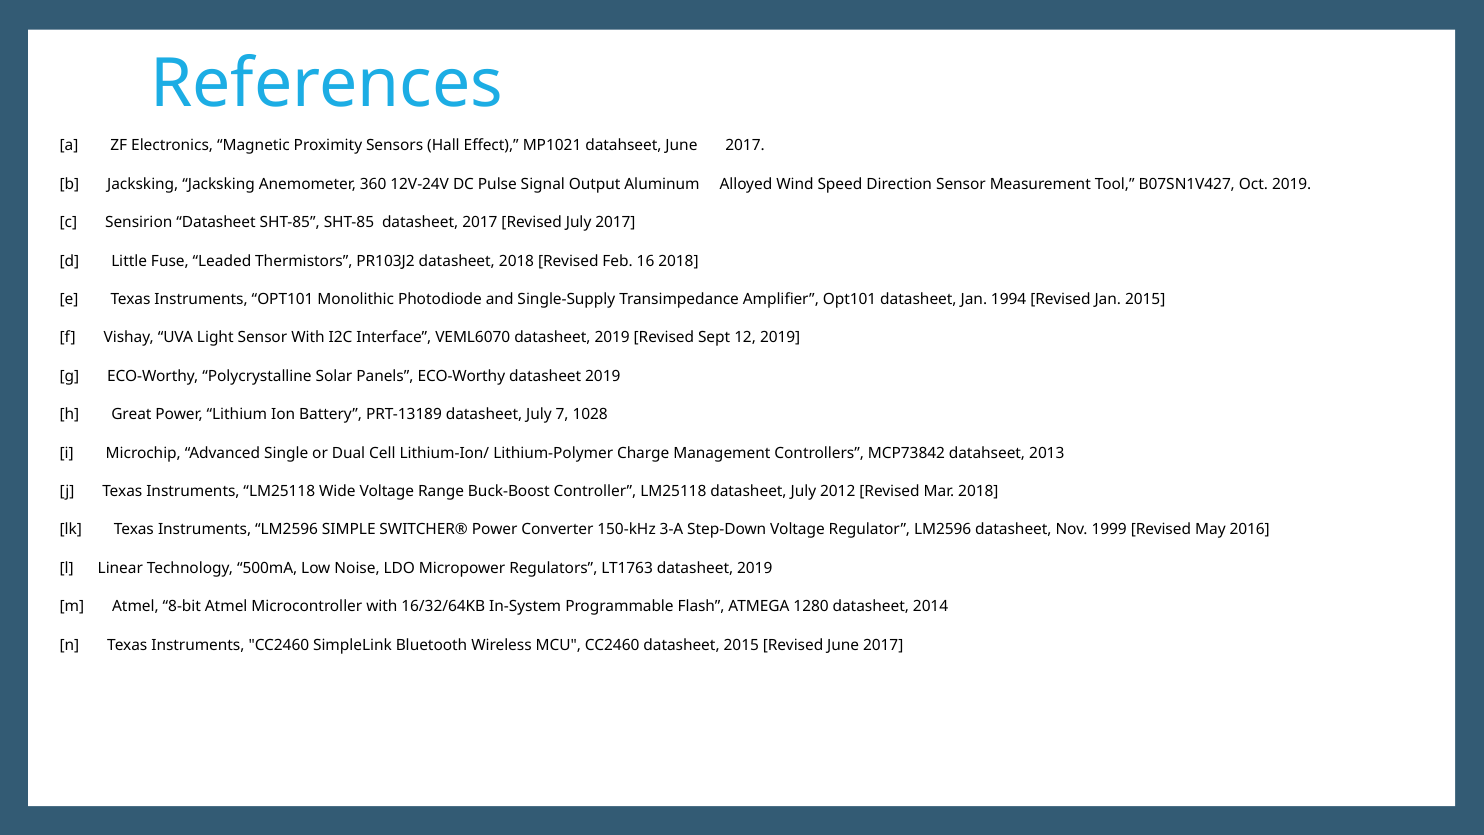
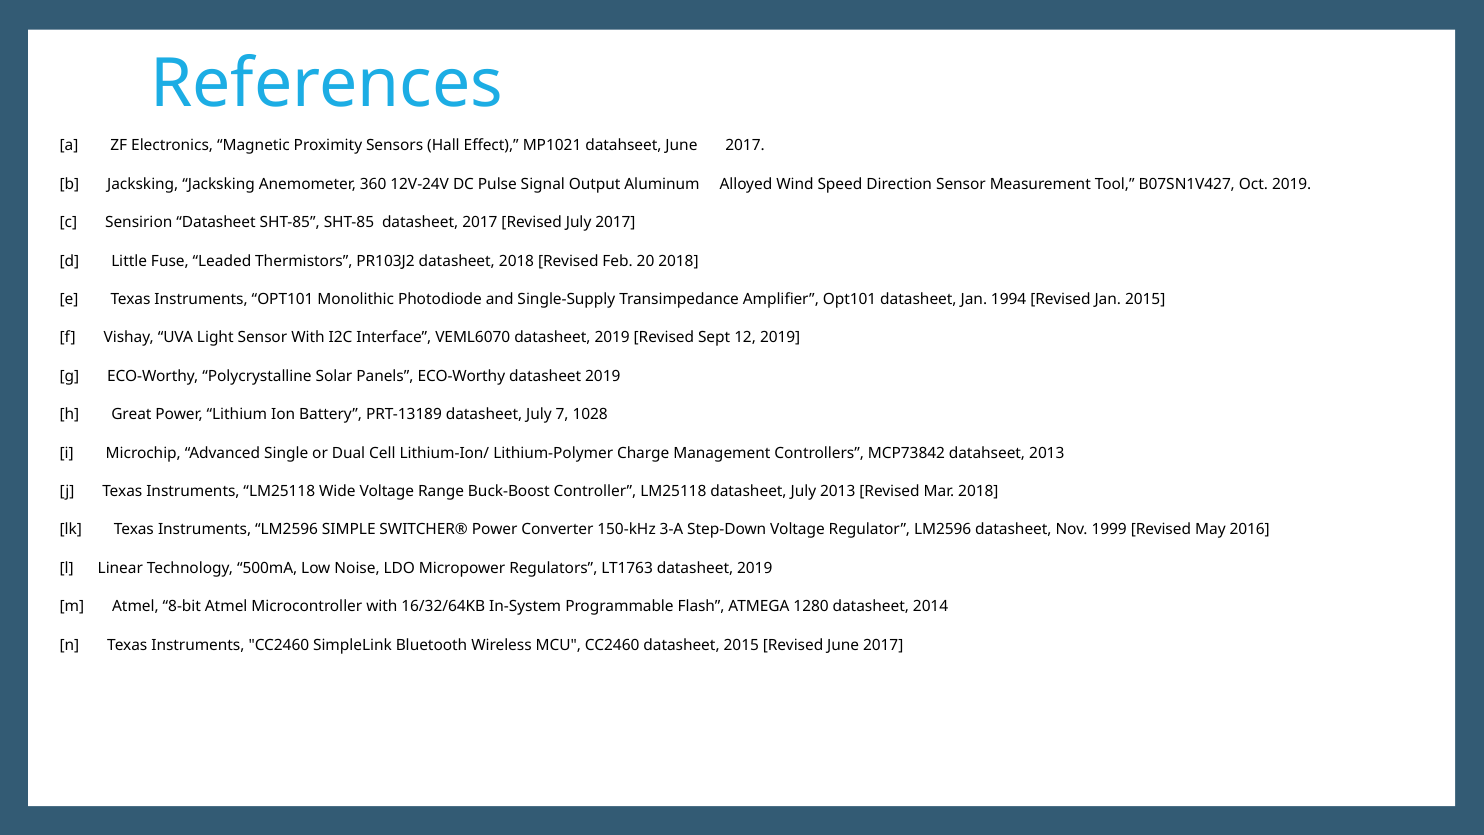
16: 16 -> 20 (646, 261)
July 2012: 2012 -> 2013 (838, 491)
